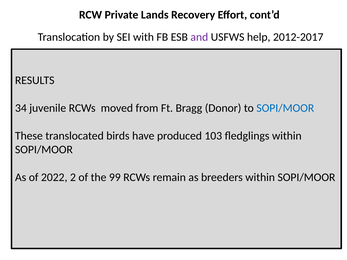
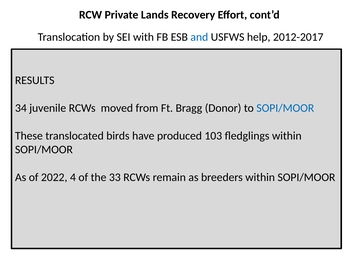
and colour: purple -> blue (199, 37)
2: 2 -> 4 (73, 177)
99: 99 -> 33 (115, 177)
